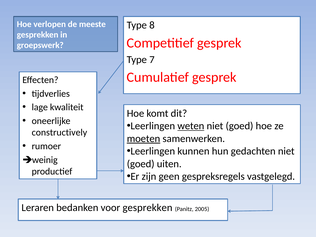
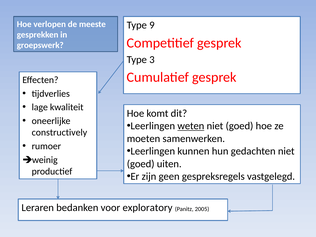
8: 8 -> 9 (152, 25)
7: 7 -> 3 (152, 60)
moeten underline: present -> none (144, 139)
voor gesprekken: gesprekken -> exploratory (148, 208)
